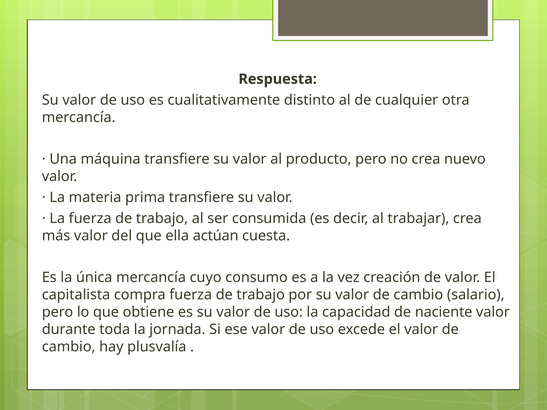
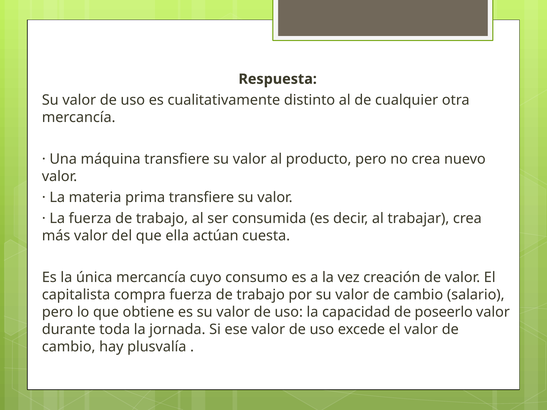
naciente: naciente -> poseerlo (444, 312)
